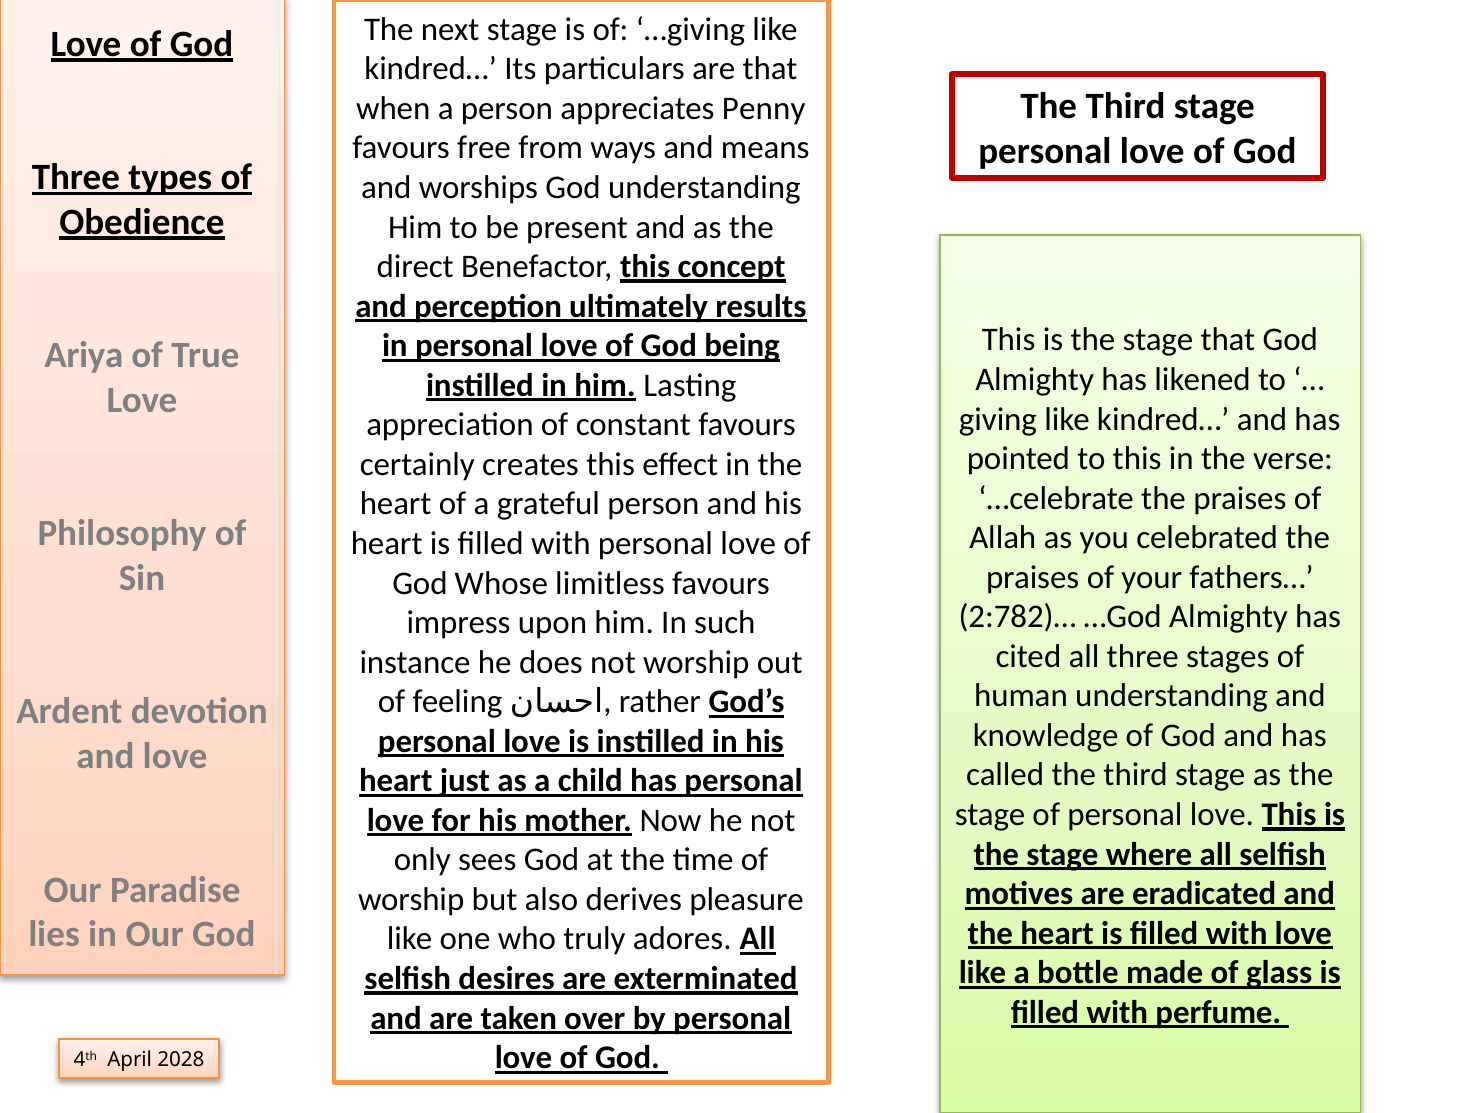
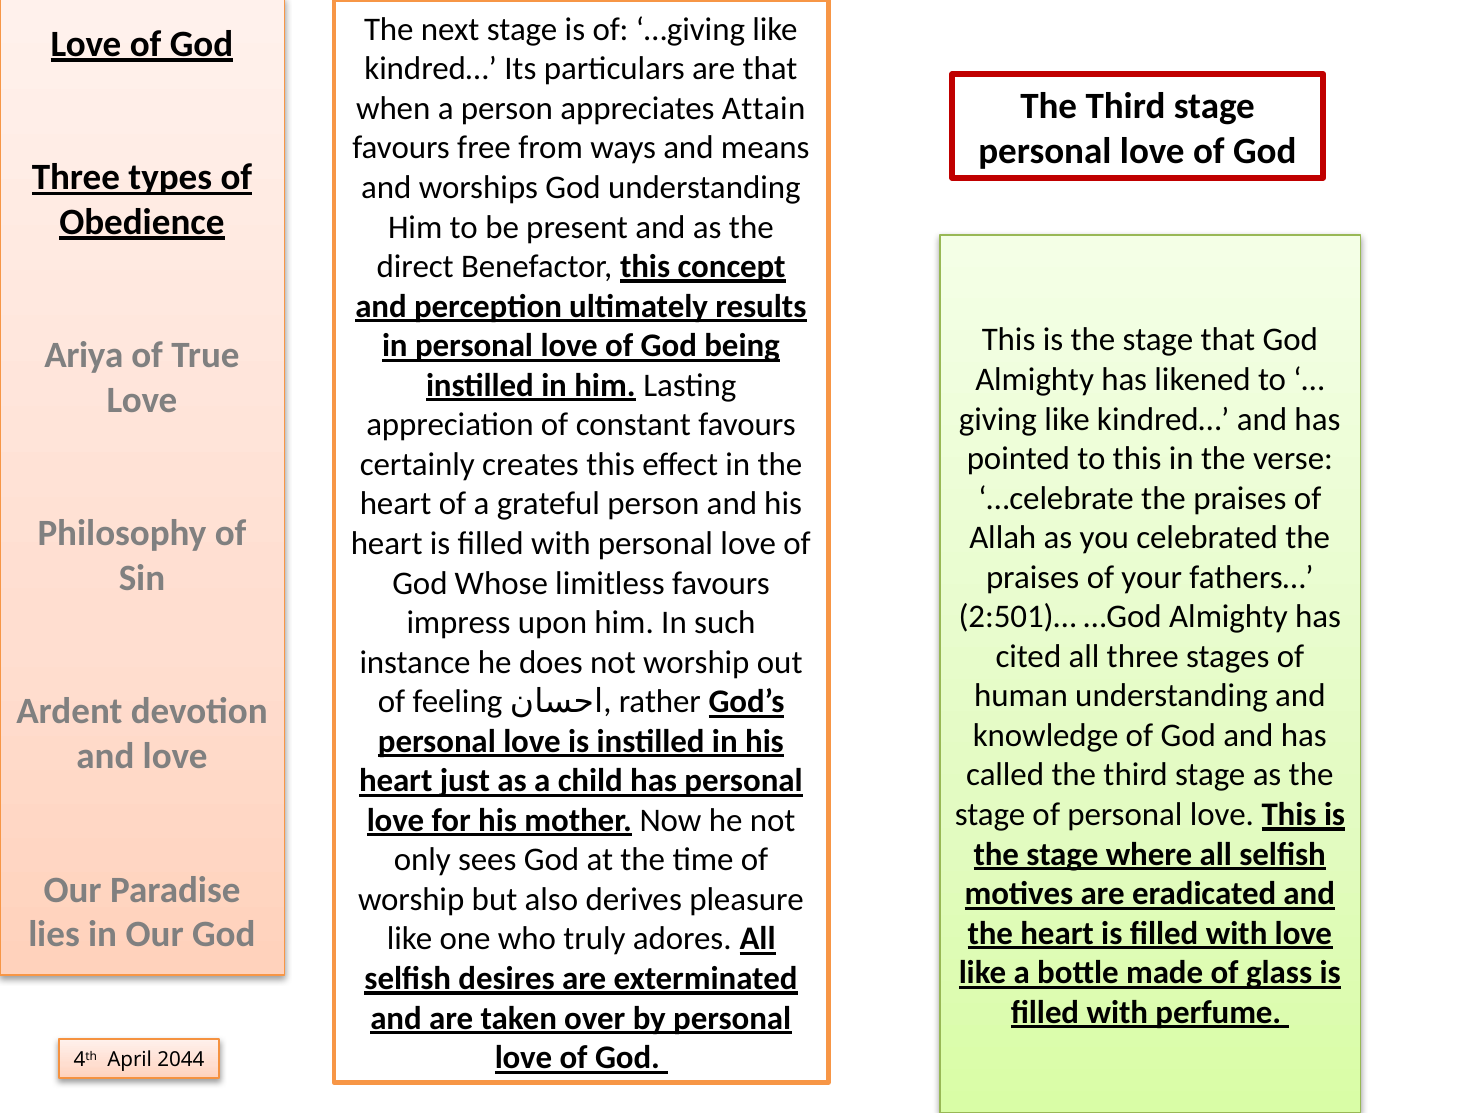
Penny: Penny -> Attain (764, 108)
2:782)…: 2:782)… -> 2:501)… (1017, 617)
2028: 2028 -> 2044 (181, 1060)
